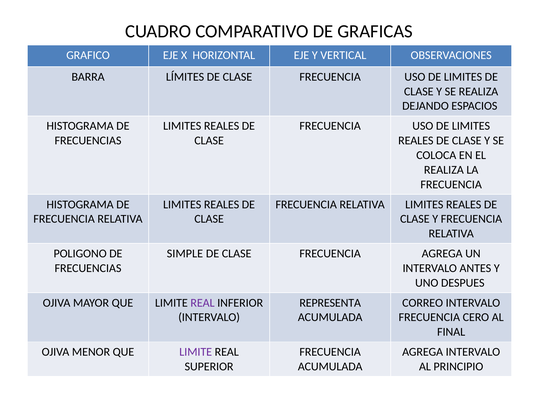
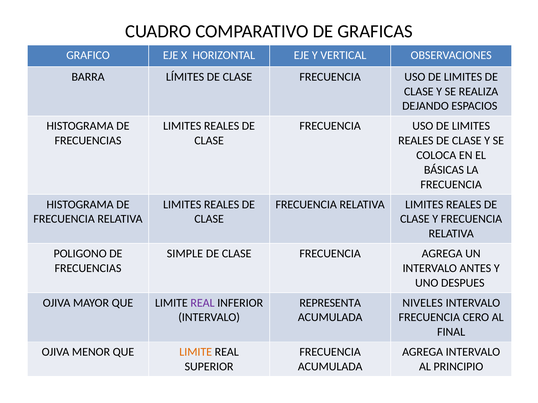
REALIZA: REALIZA -> BÁSICAS (444, 170)
CORREO: CORREO -> NIVELES (423, 303)
LIMITE colour: purple -> orange (196, 352)
